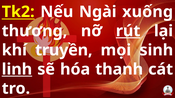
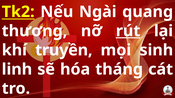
xuống: xuống -> quang (148, 12)
linh underline: present -> none (17, 70)
thanh: thanh -> tháng (119, 70)
